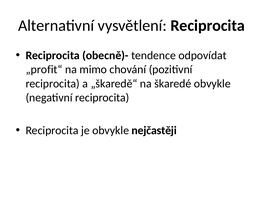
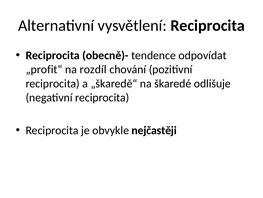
mimo: mimo -> rozdíl (93, 69)
škaredé obvykle: obvykle -> odlišuje (212, 83)
